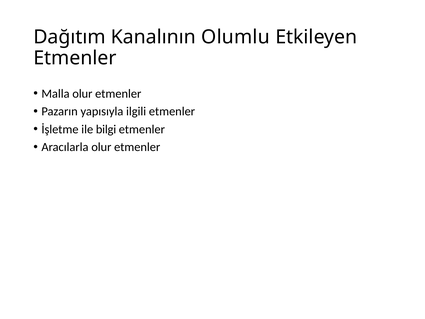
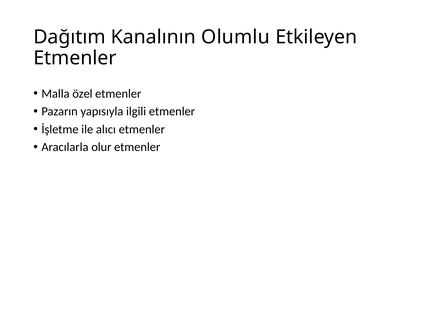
Malla olur: olur -> özel (82, 94)
bilgi: bilgi -> alıcı (106, 129)
